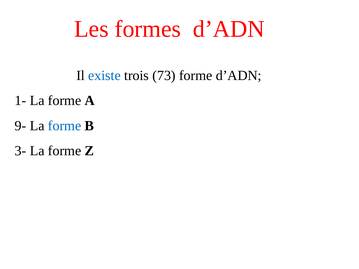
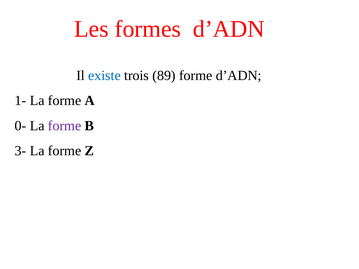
73: 73 -> 89 (164, 76)
9-: 9- -> 0- (21, 126)
forme colour: blue -> purple (65, 126)
